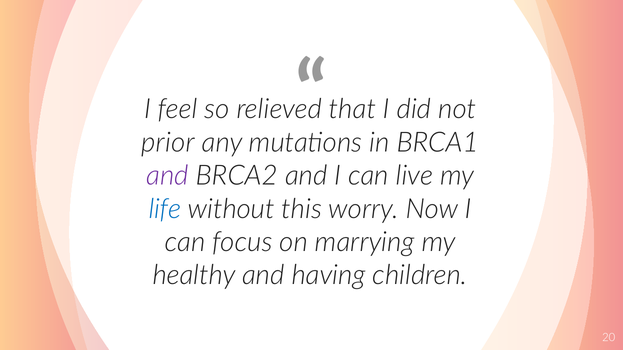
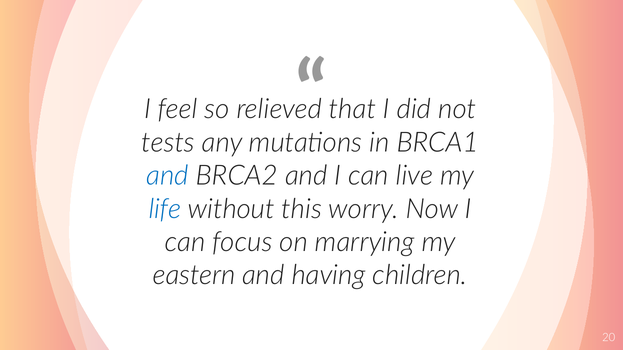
prior: prior -> tests (168, 143)
and colour: purple -> blue (168, 176)
healthy: healthy -> eastern (194, 276)
